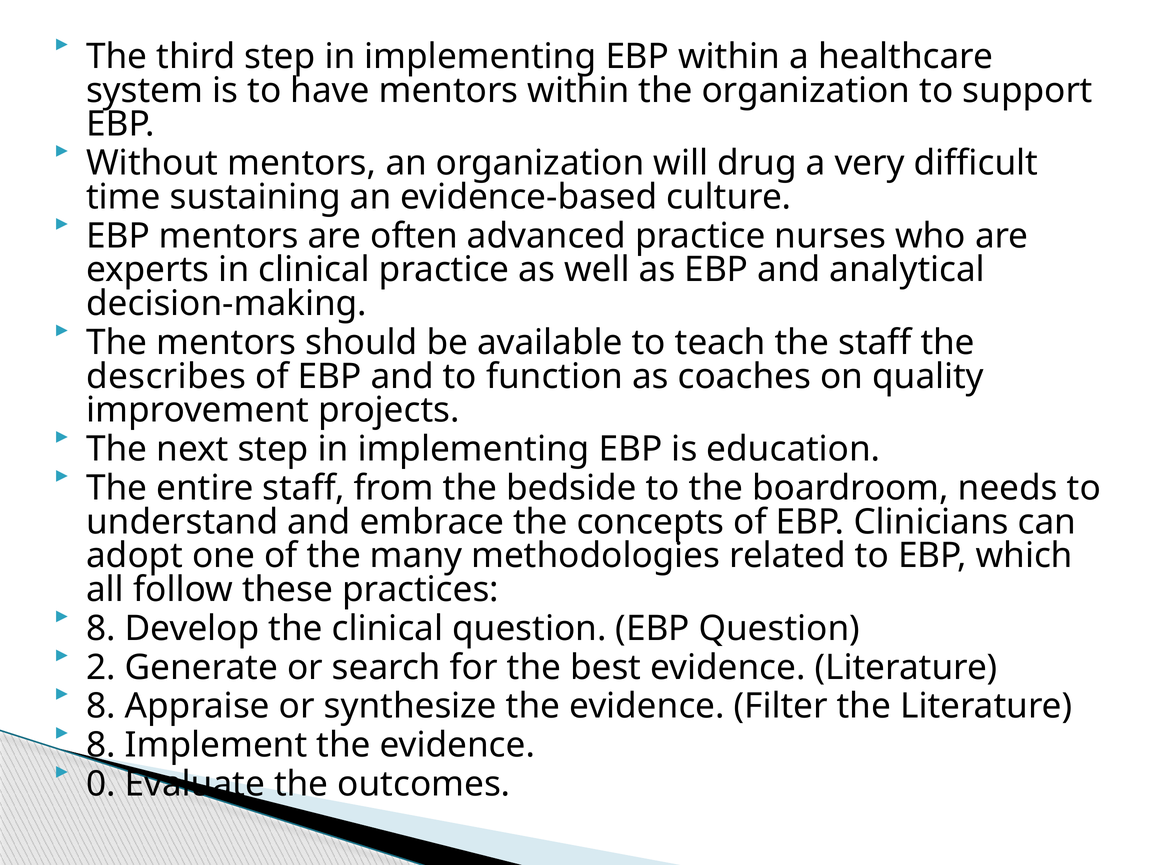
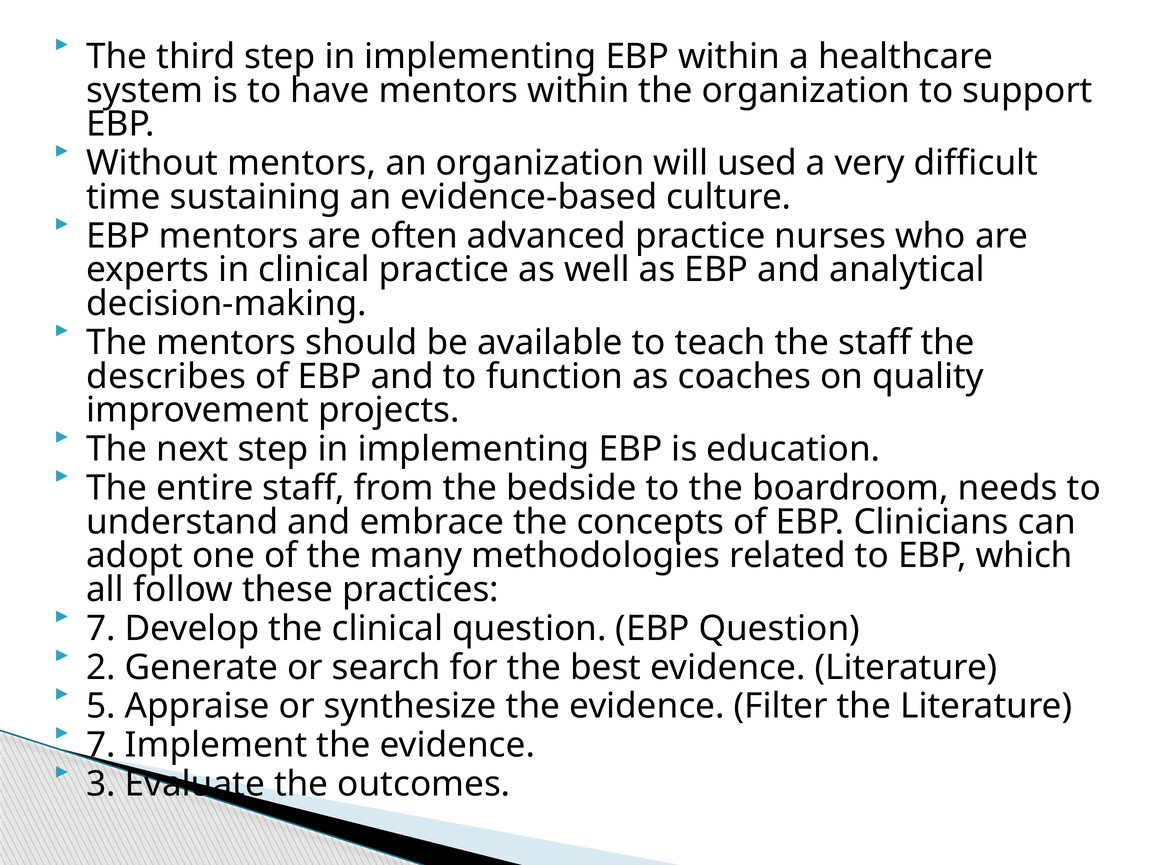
drug: drug -> used (757, 163)
8: 8 -> 7 (101, 628)
8: 8 -> 5 (101, 706)
8: 8 -> 7 (101, 745)
0: 0 -> 3 (101, 784)
